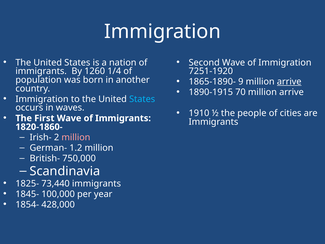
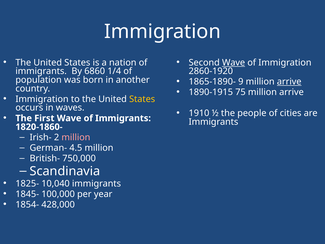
Wave underline: none -> present (234, 62)
1260: 1260 -> 6860 (95, 71)
7251-1920: 7251-1920 -> 2860-1920 (211, 71)
70: 70 -> 75 (240, 92)
States colour: light blue -> yellow (142, 99)
1.2: 1.2 -> 4.5 (76, 148)
73,440: 73,440 -> 10,040 (56, 183)
